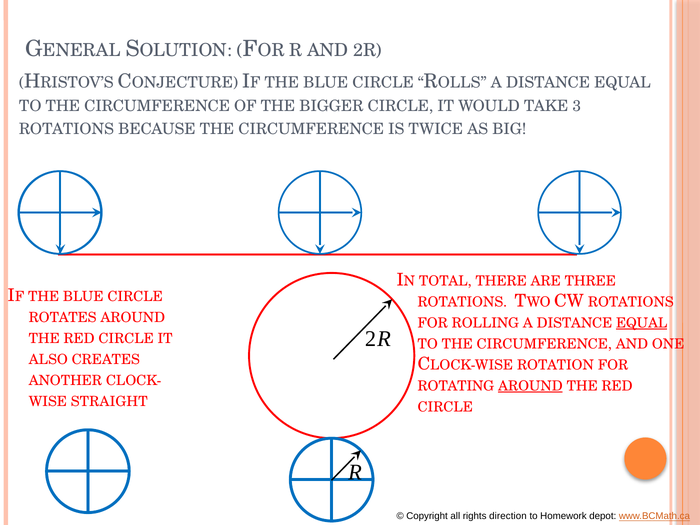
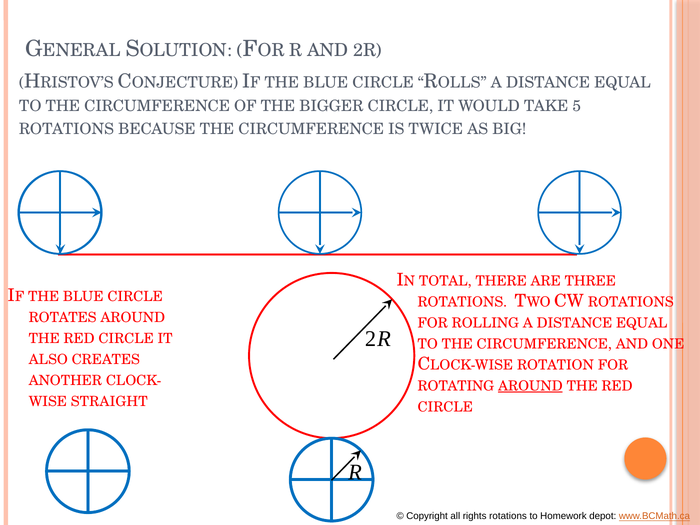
3: 3 -> 5 (577, 106)
EQUAL underline: present -> none (642, 323)
rights direction: direction -> rotations (508, 516)
